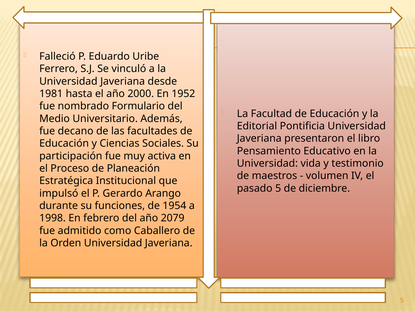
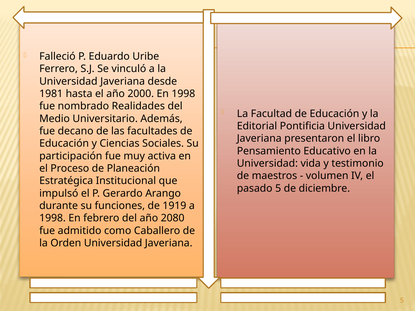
En 1952: 1952 -> 1998 (183, 94)
Formulario: Formulario -> Realidades (138, 106)
1954: 1954 -> 1919 (174, 206)
2079: 2079 -> 2080 (173, 218)
